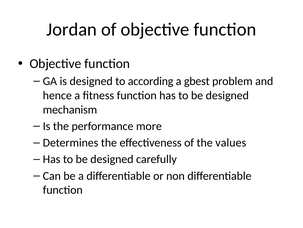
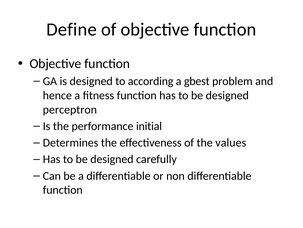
Jordan: Jordan -> Define (72, 29)
mechanism: mechanism -> perceptron (70, 109)
more: more -> initial (149, 126)
